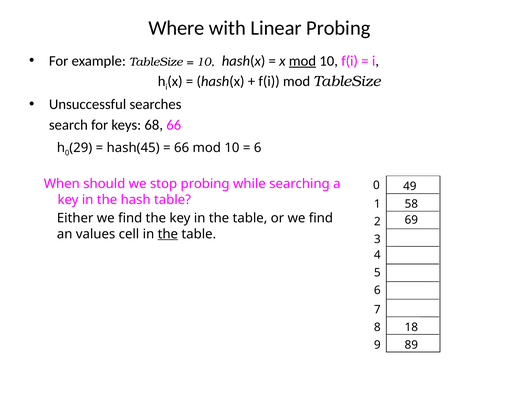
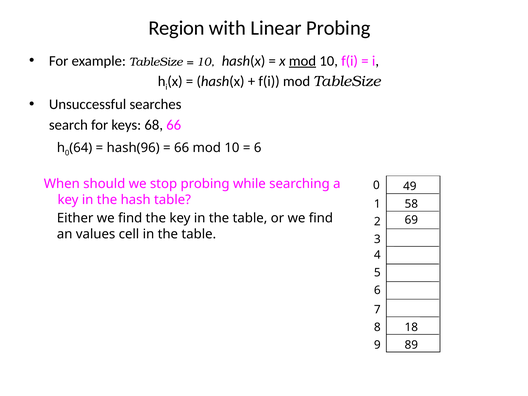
Where: Where -> Region (176, 28)
29: 29 -> 64 (81, 148)
hash(45: hash(45 -> hash(96 (133, 148)
the underline: present -> none (168, 234)
